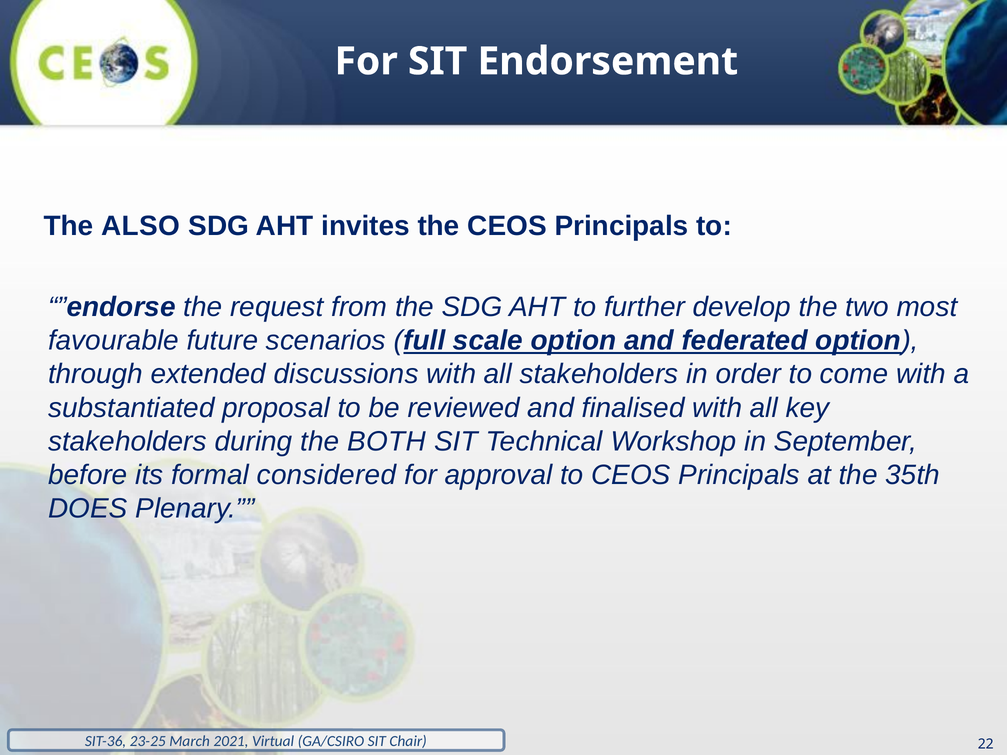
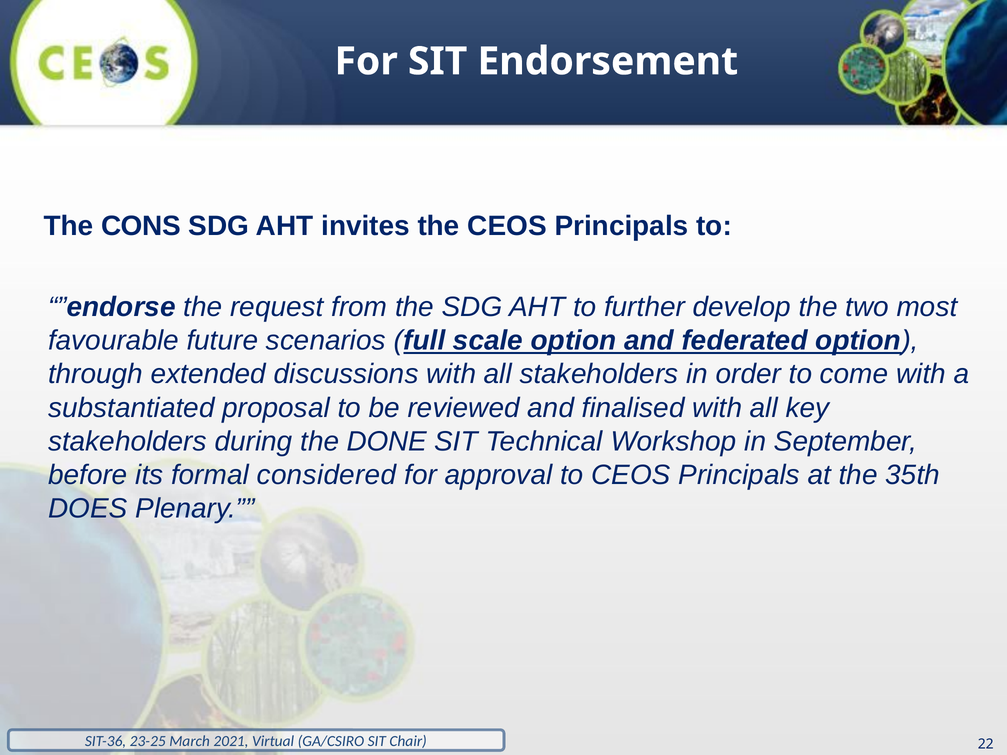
ALSO: ALSO -> CONS (141, 226)
BOTH: BOTH -> DONE (387, 442)
